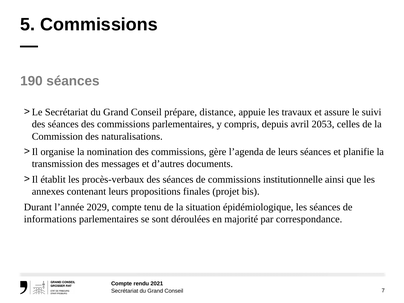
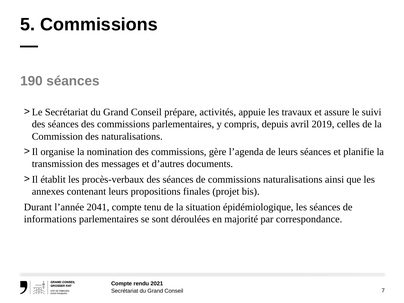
distance: distance -> activités (218, 112)
2053: 2053 -> 2019 (323, 124)
commissions institutionnelle: institutionnelle -> naturalisations (293, 179)
2029: 2029 -> 2041 (98, 207)
